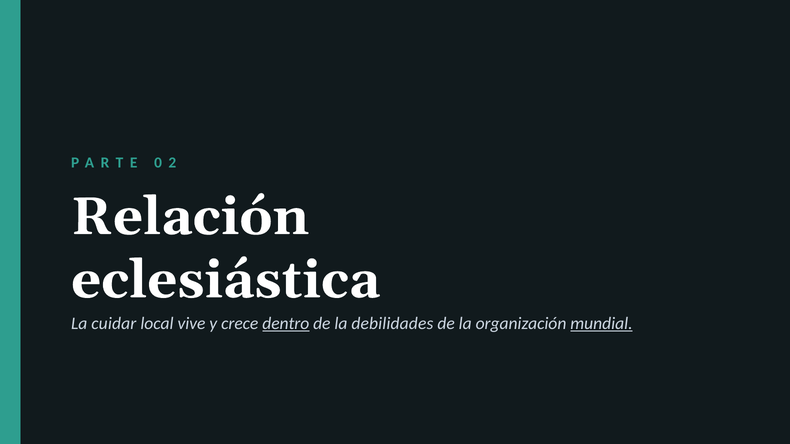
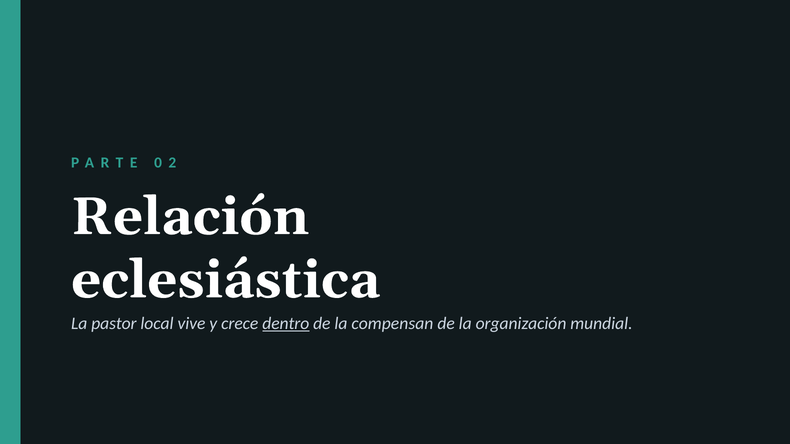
cuidar: cuidar -> pastor (114, 324)
debilidades: debilidades -> compensan (392, 324)
mundial underline: present -> none (601, 324)
